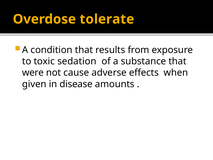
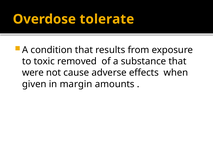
sedation: sedation -> removed (77, 61)
disease: disease -> margin (76, 84)
